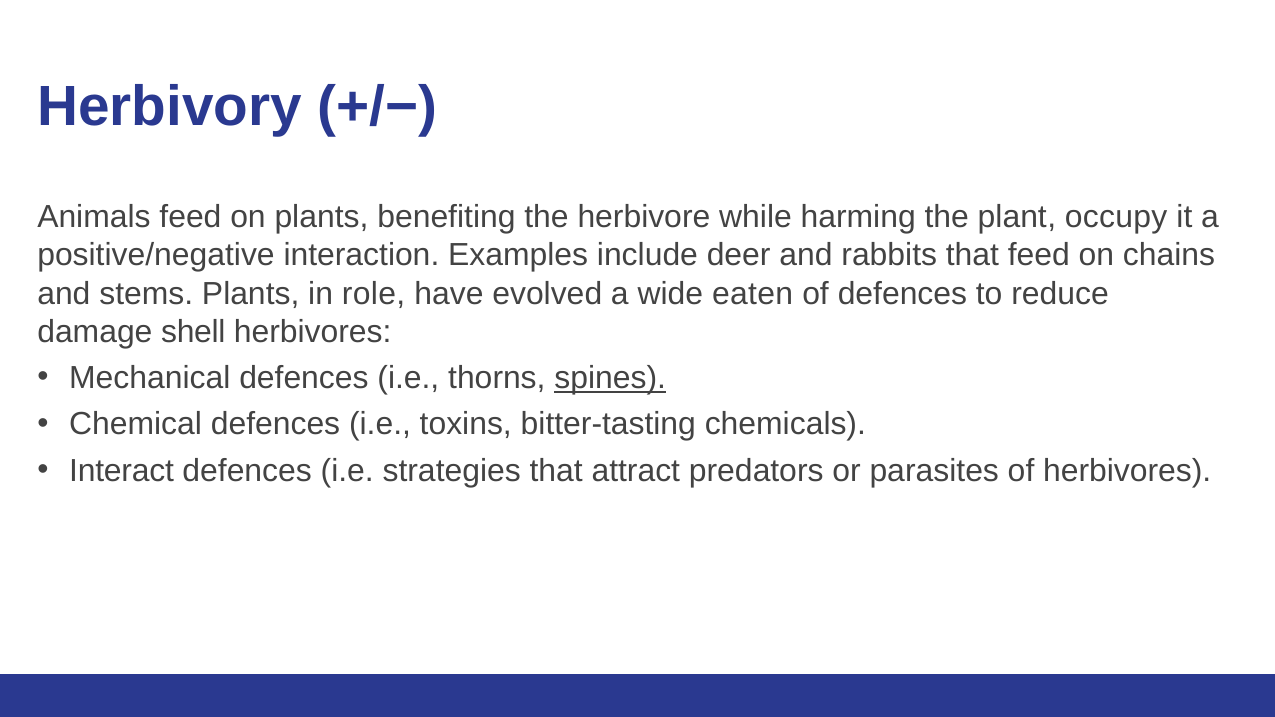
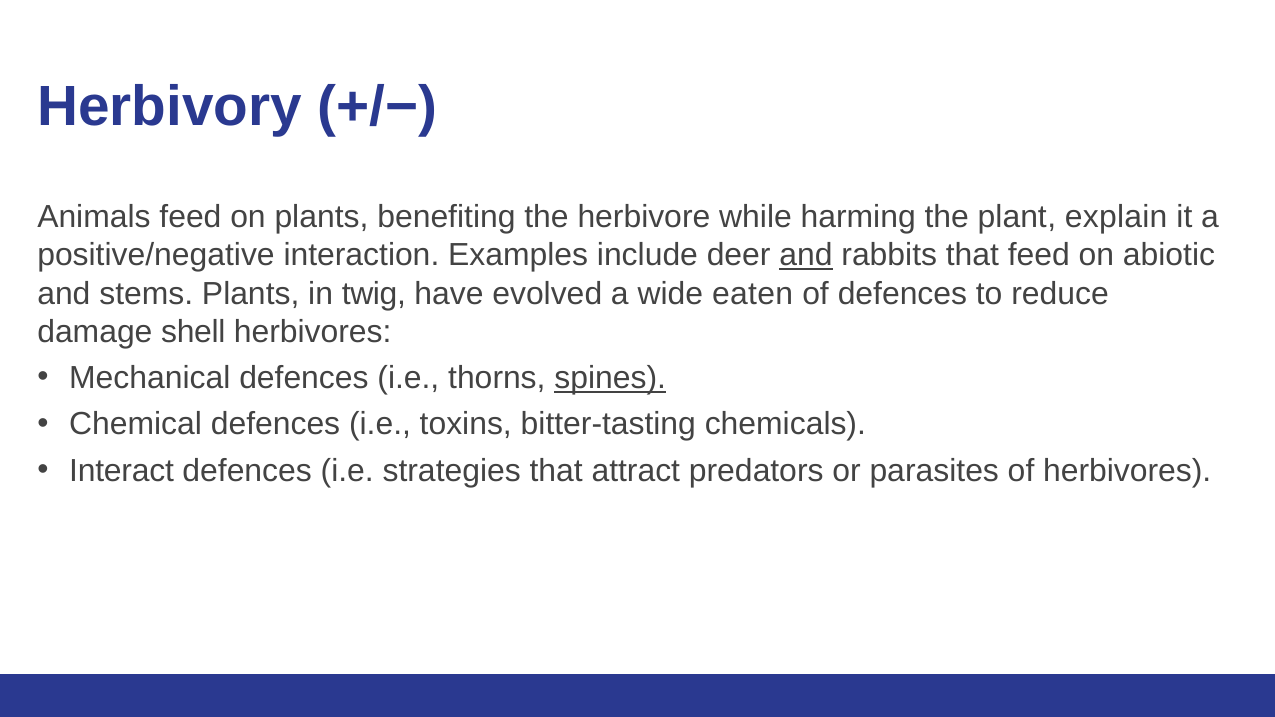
occupy: occupy -> explain (1116, 217)
and underline: none -> present (806, 255)
chains: chains -> abiotic (1169, 255)
role: role -> twig (374, 294)
